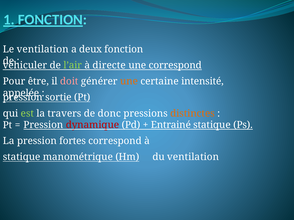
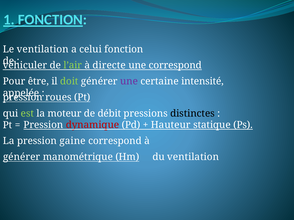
deux: deux -> celui (91, 49)
doit colour: pink -> light green (69, 82)
une colour: orange -> purple (129, 82)
sortie: sortie -> roues (58, 98)
travers: travers -> moteur (65, 114)
donc: donc -> débit (109, 114)
distinctes colour: orange -> black (192, 114)
Entrainé: Entrainé -> Hauteur (171, 125)
fortes: fortes -> gaine (73, 141)
statique: statique -> générer (22, 157)
